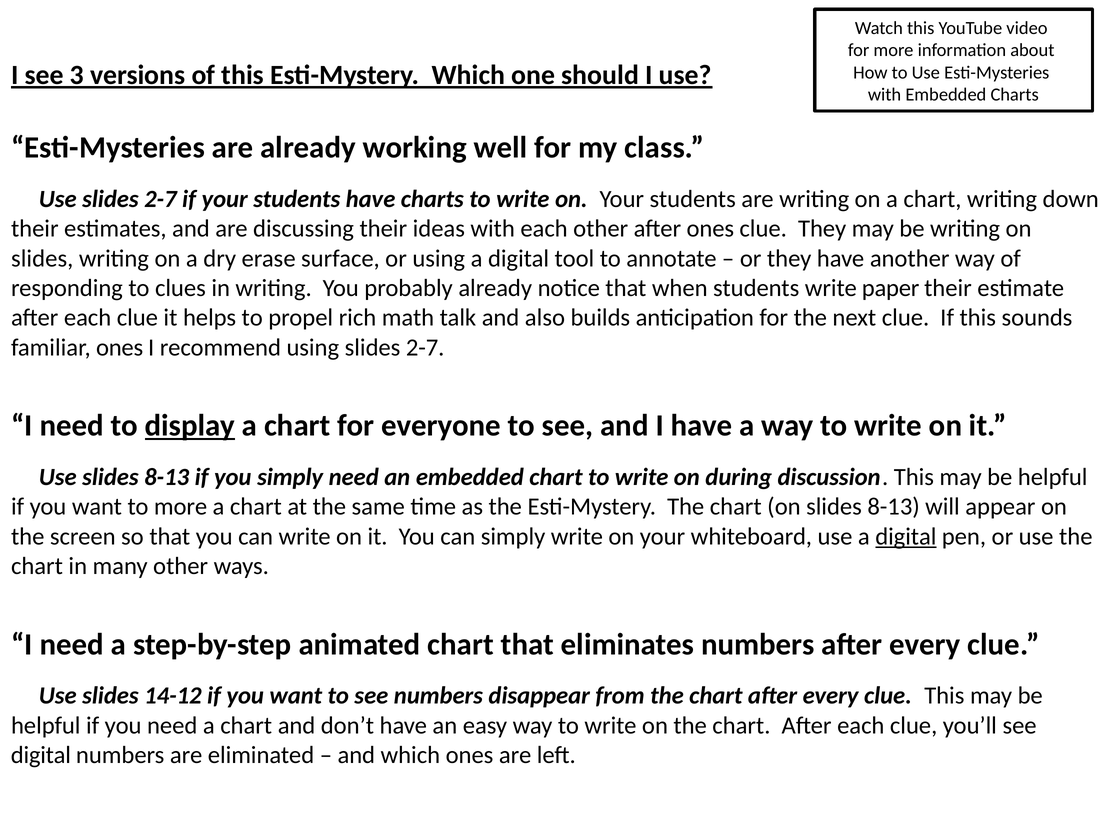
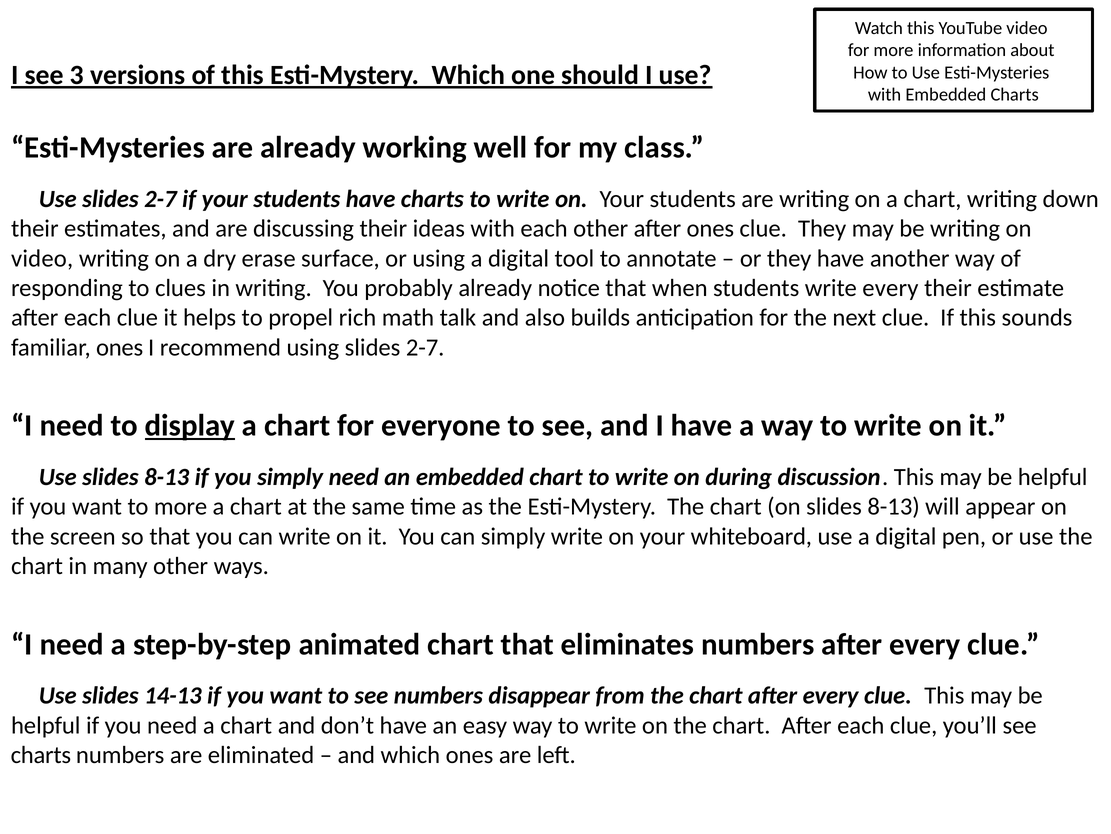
slides: slides -> video (42, 258)
write paper: paper -> every (890, 288)
digital underline: present -> none (906, 536)
14-12: 14-12 -> 14-13 (173, 695)
digital: digital -> charts (41, 754)
